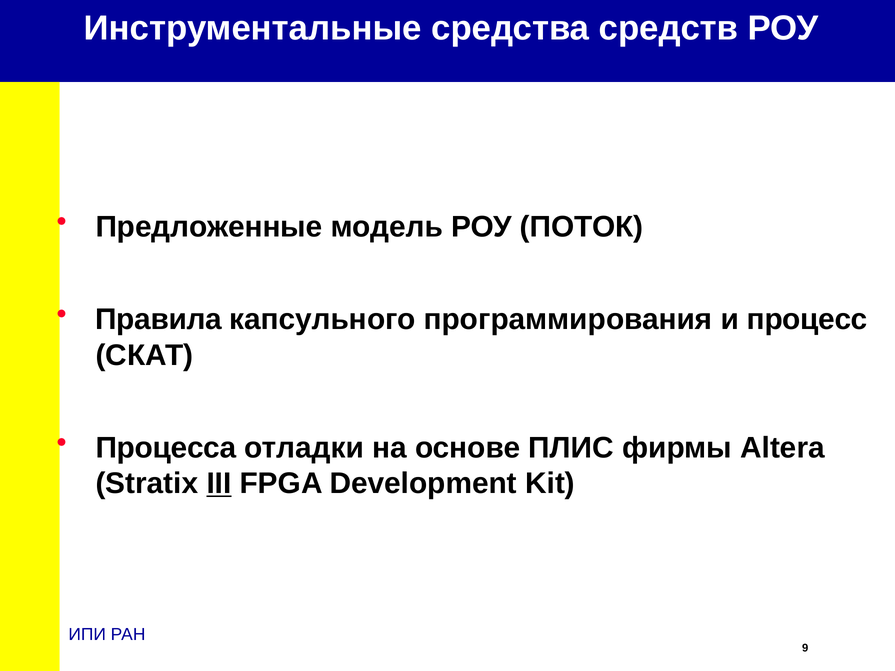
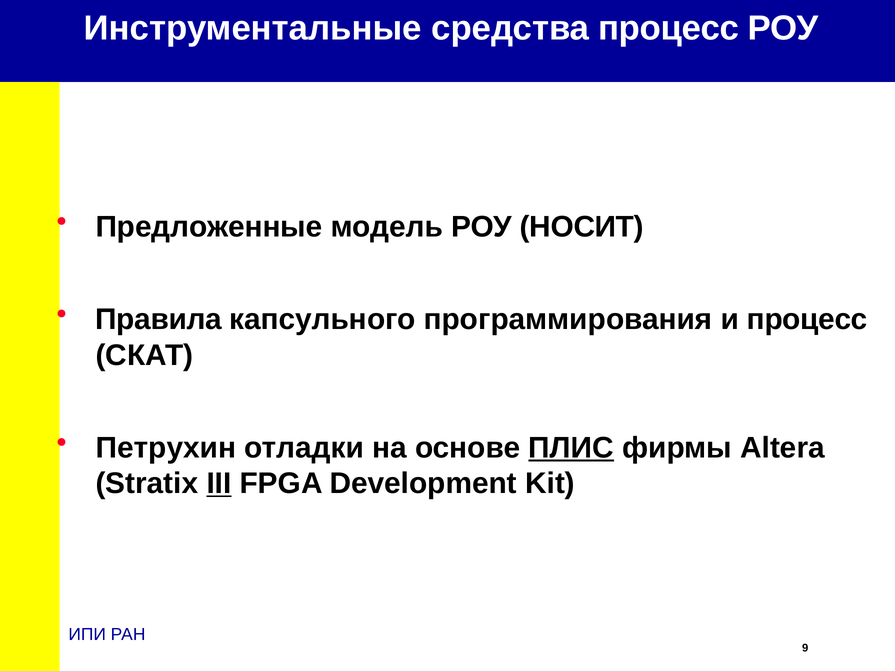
средства средств: средств -> процесс (669, 28)
ПОТОК: ПОТОК -> НОСИТ (582, 227)
Процесса: Процесса -> Петрухин (166, 448)
ПЛИС underline: none -> present (571, 448)
